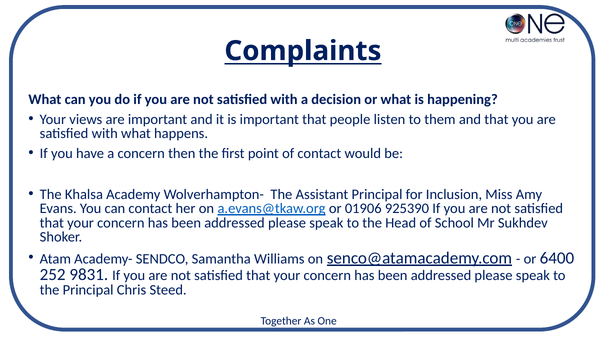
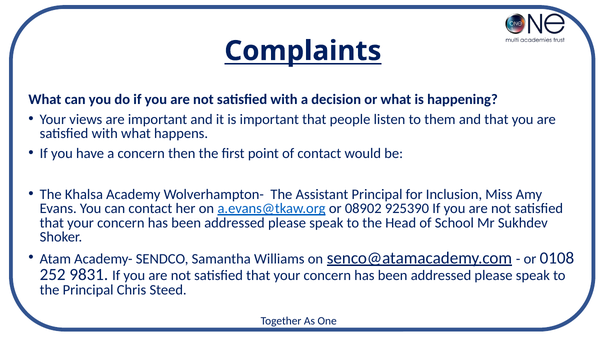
01906: 01906 -> 08902 (363, 209)
6400: 6400 -> 0108 (557, 258)
